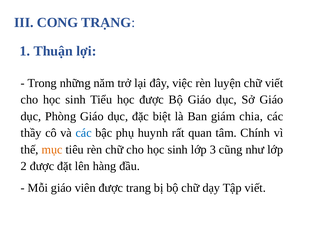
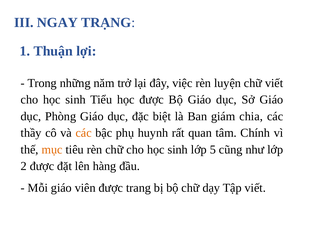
CONG: CONG -> NGAY (57, 23)
các colour: blue -> orange (84, 133)
3: 3 -> 5 (213, 150)
